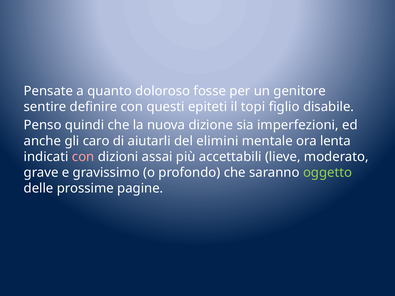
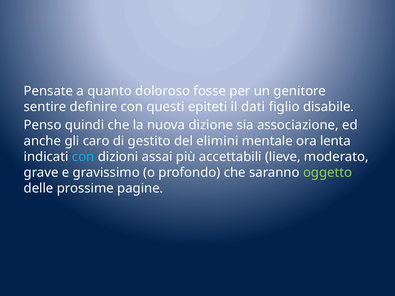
topi: topi -> dati (253, 107)
imperfezioni: imperfezioni -> associazione (298, 125)
aiutarli: aiutarli -> gestito (149, 141)
con colour: pink -> light blue (83, 157)
